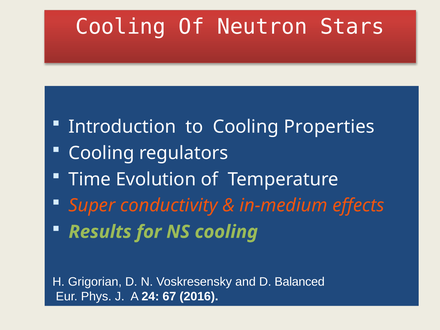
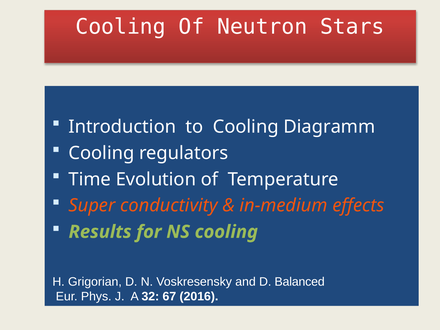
Properties: Properties -> Diagramm (329, 127)
24: 24 -> 32 (150, 297)
